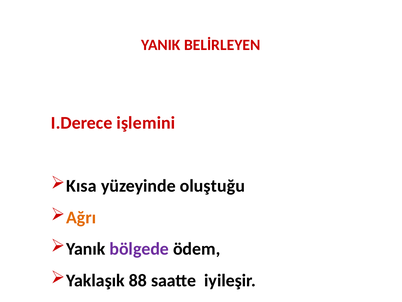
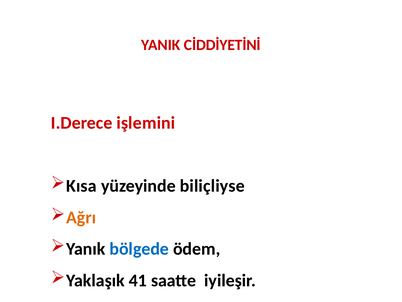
BELİRLEYEN: BELİRLEYEN -> CİDDİYETİNİ (222, 45)
oluştuğu: oluştuğu -> biliçliyse (212, 186)
bölgede colour: purple -> blue (139, 249)
88: 88 -> 41 (138, 280)
